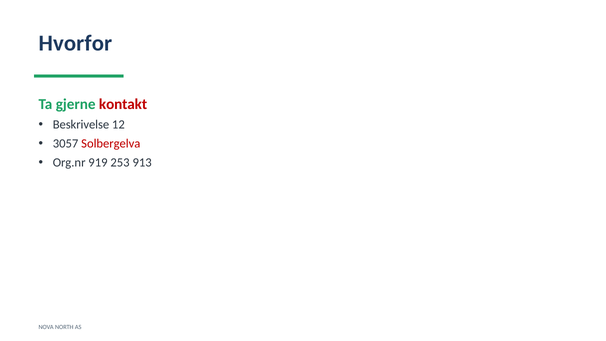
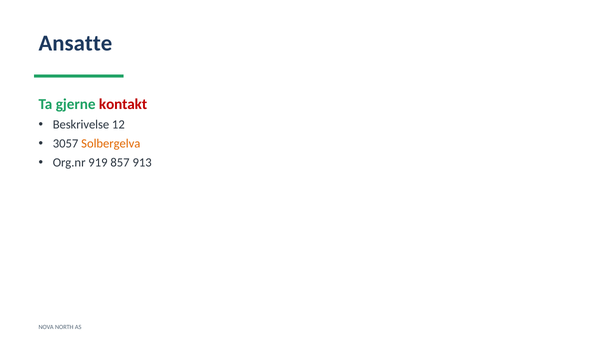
Hvorfor: Hvorfor -> Ansatte (75, 43)
Solbergelva colour: red -> orange (111, 144)
253: 253 -> 857 (120, 163)
